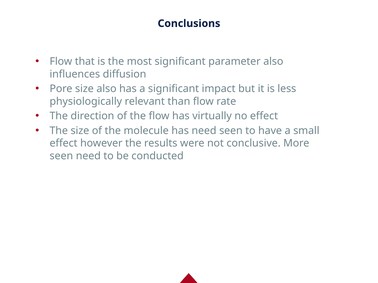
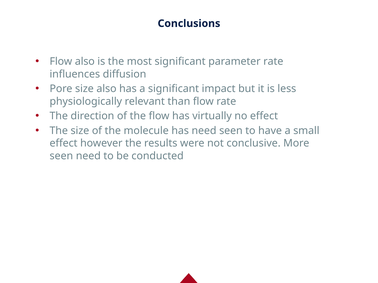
Flow that: that -> also (85, 62)
parameter also: also -> rate (273, 62)
